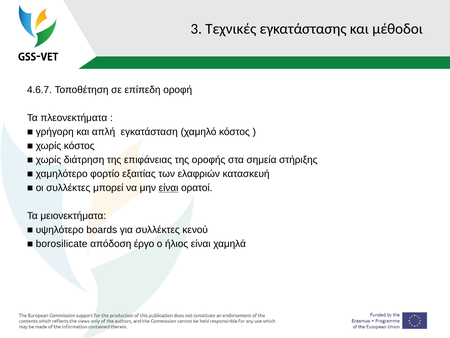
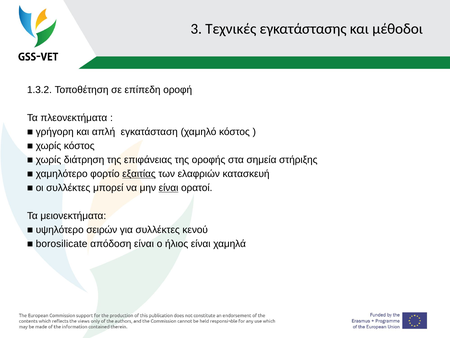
4.6.7: 4.6.7 -> 1.3.2 (39, 90)
εξαιτίας underline: none -> present (139, 174)
boards: boards -> σειρών (102, 230)
απόδοση έργο: έργο -> είναι (144, 244)
